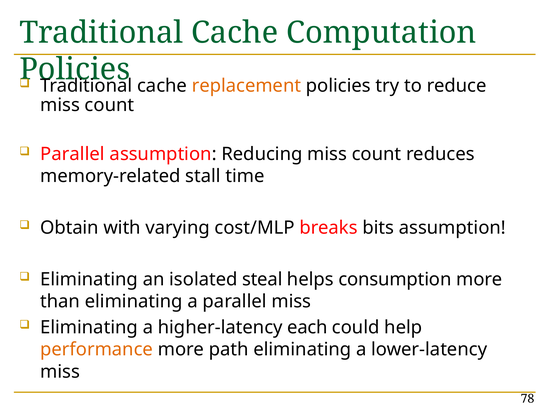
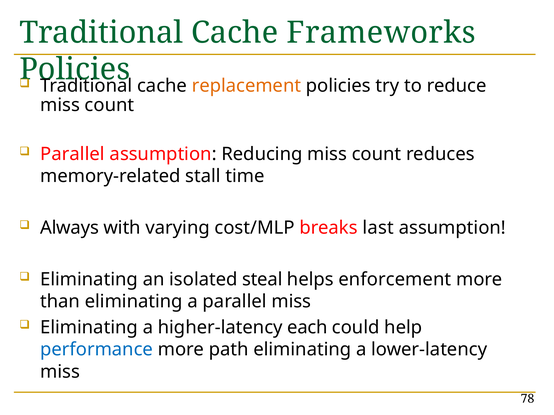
Computation: Computation -> Frameworks (381, 33)
Obtain: Obtain -> Always (69, 228)
bits: bits -> last (378, 228)
consumption: consumption -> enforcement (395, 280)
performance colour: orange -> blue (97, 350)
